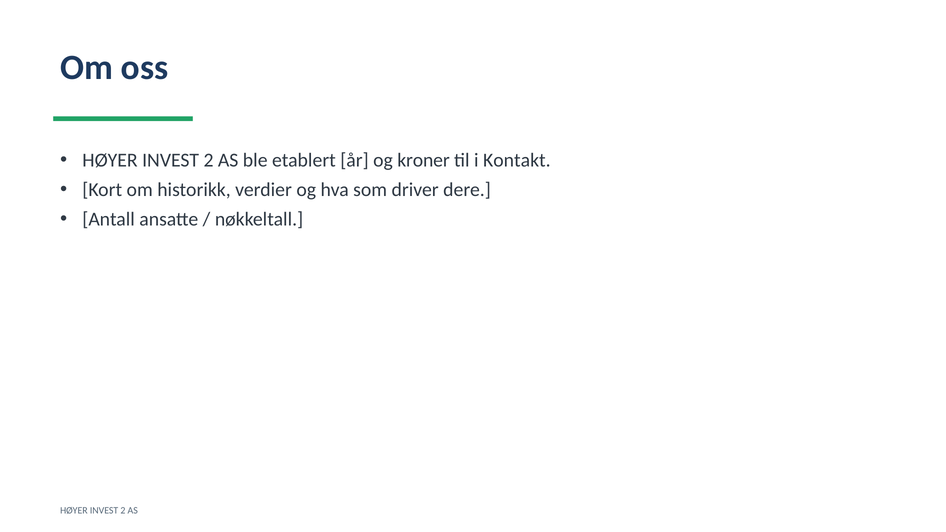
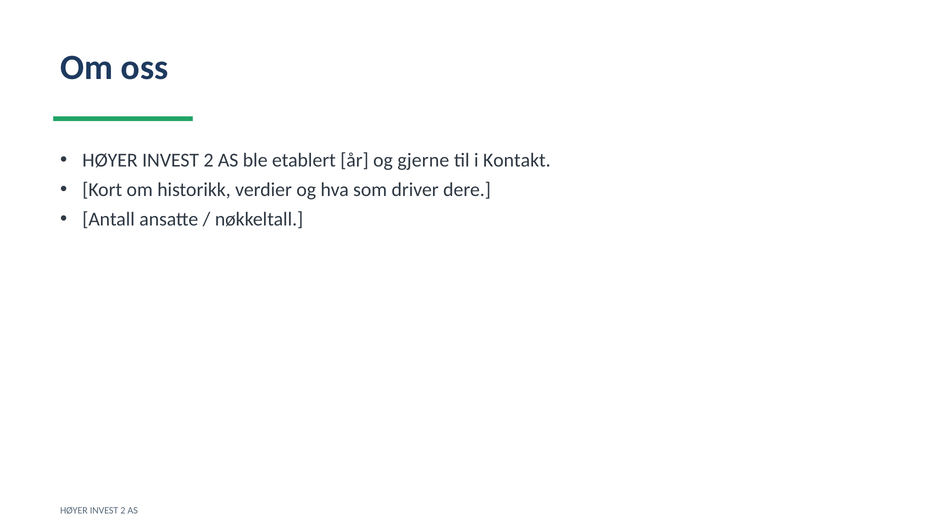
kroner: kroner -> gjerne (423, 160)
